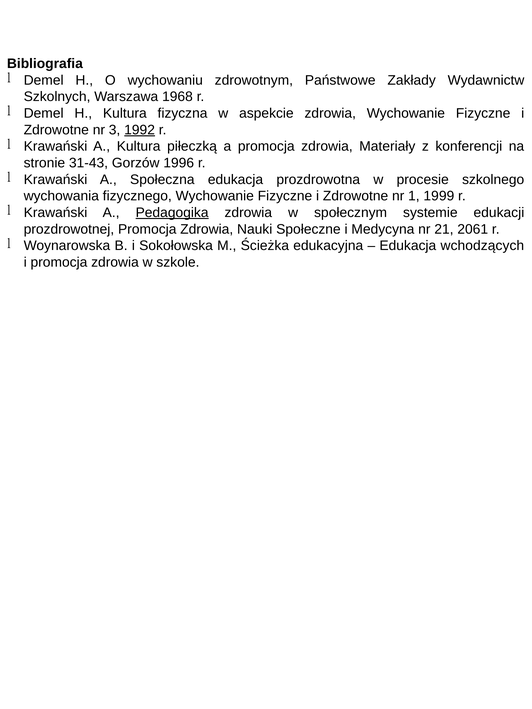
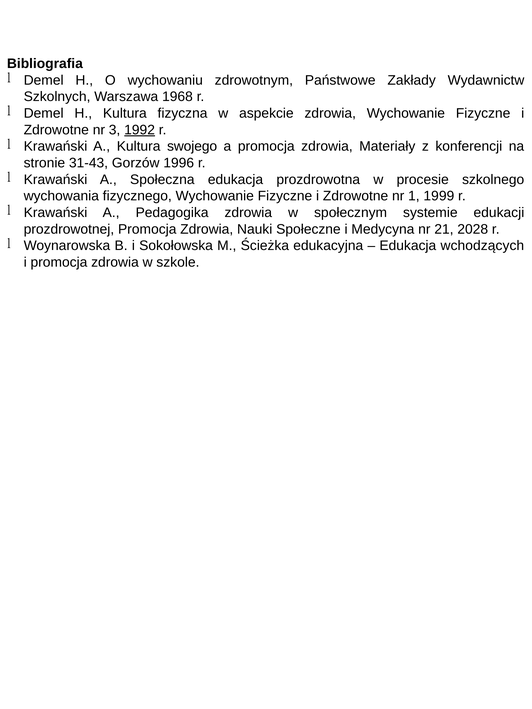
piłeczką: piłeczką -> swojego (192, 147)
Pedagogika underline: present -> none (172, 213)
2061: 2061 -> 2028 (473, 229)
